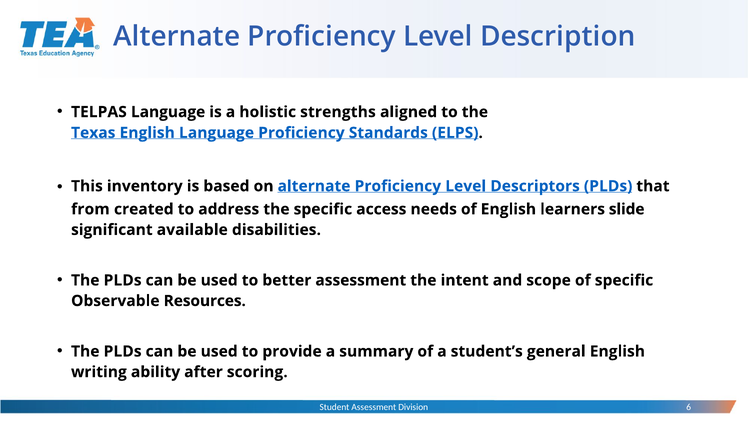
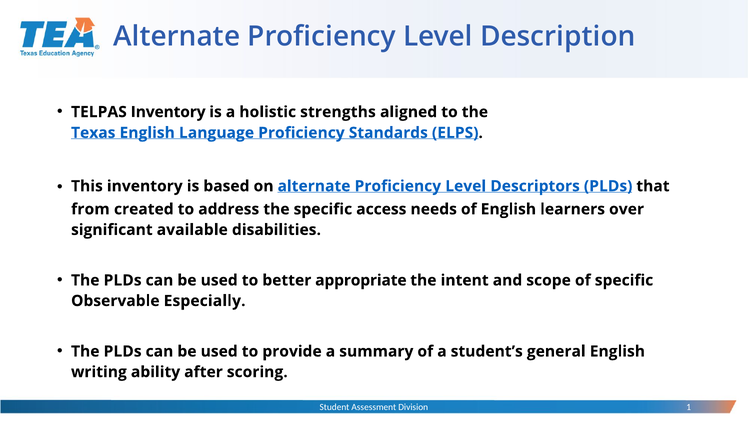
TELPAS Language: Language -> Inventory (168, 112)
slide: slide -> over (627, 209)
better assessment: assessment -> appropriate (361, 280)
Resources: Resources -> Especially (205, 301)
6: 6 -> 1 (689, 407)
